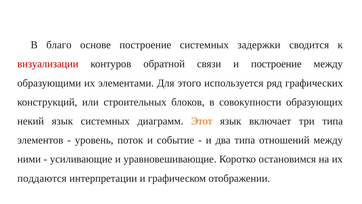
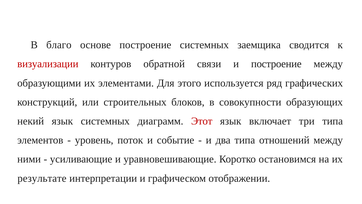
задержки: задержки -> заемщика (259, 45)
Этот colour: orange -> red (202, 121)
поддаются: поддаются -> результате (42, 178)
